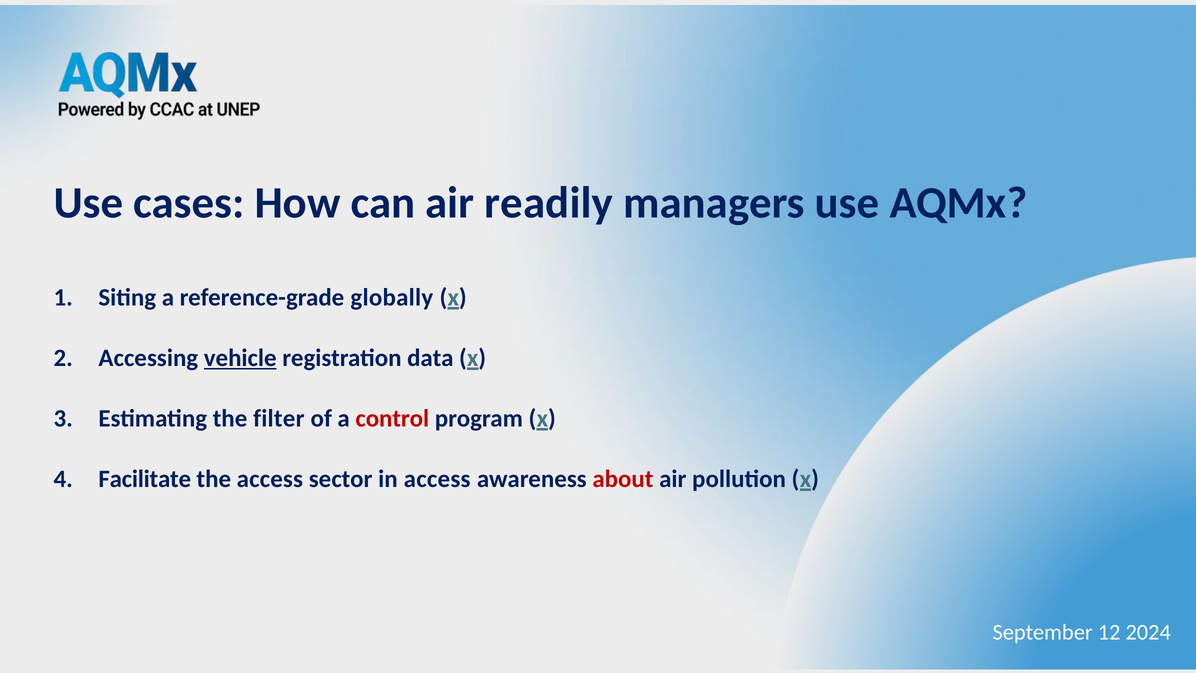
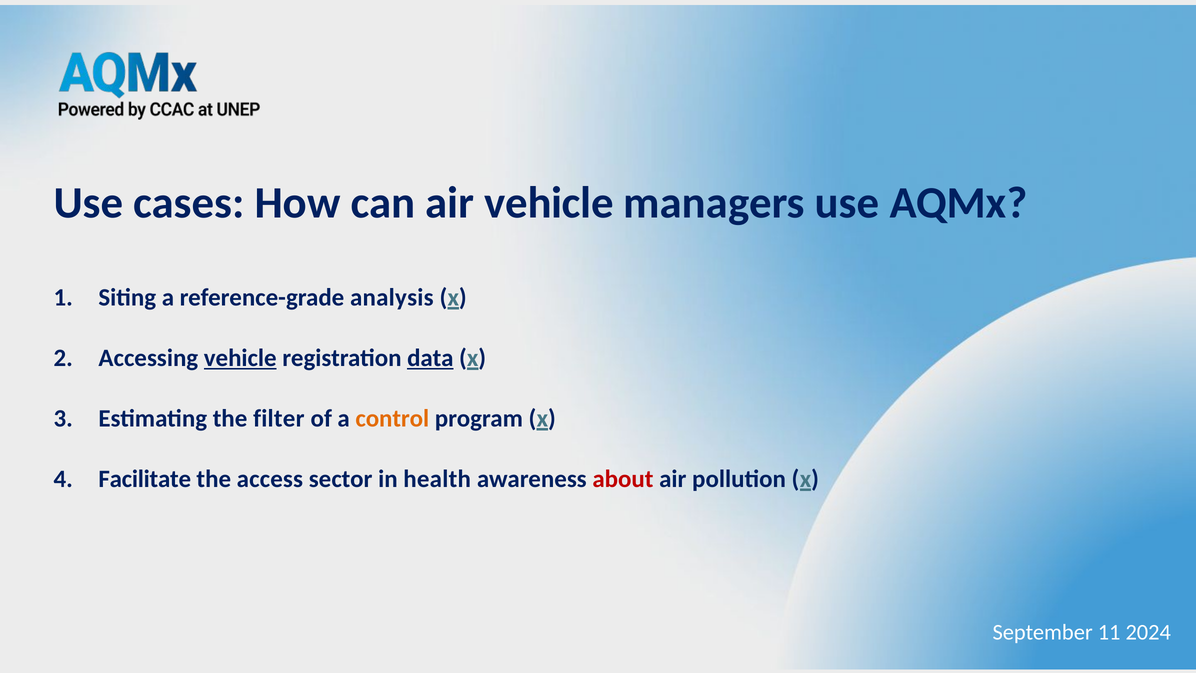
air readily: readily -> vehicle (549, 203)
globally: globally -> analysis (392, 297)
data underline: none -> present (430, 358)
control colour: red -> orange (392, 418)
in access: access -> health (437, 479)
12: 12 -> 11 (1109, 632)
